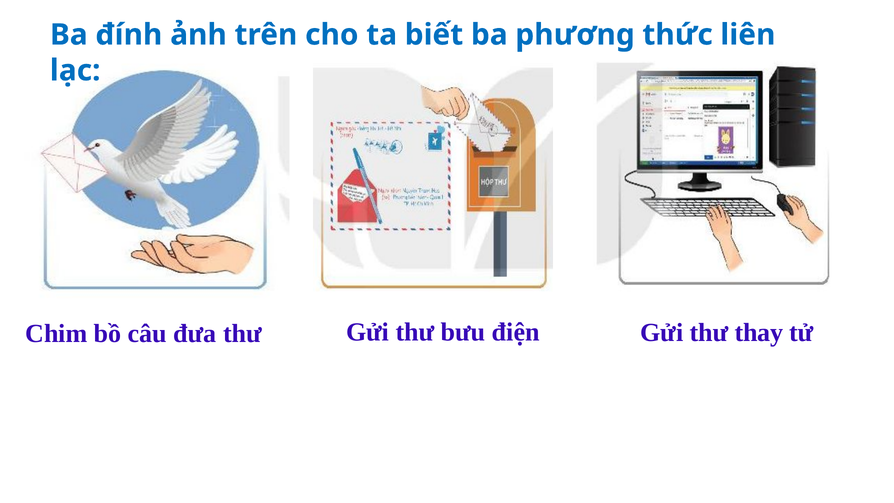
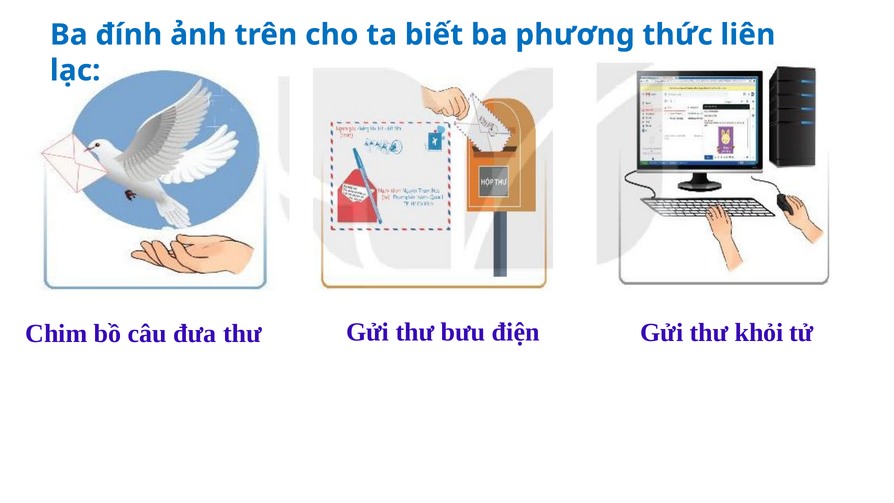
thay: thay -> khỏi (759, 332)
